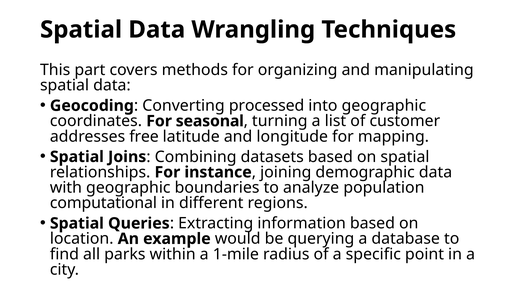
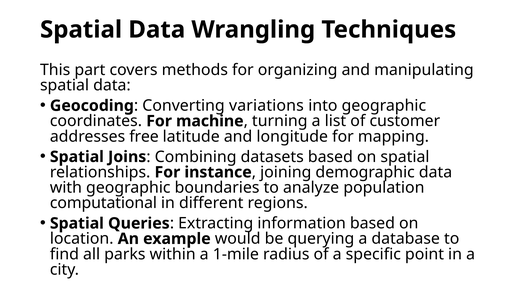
processed: processed -> variations (266, 106)
seasonal: seasonal -> machine (210, 121)
